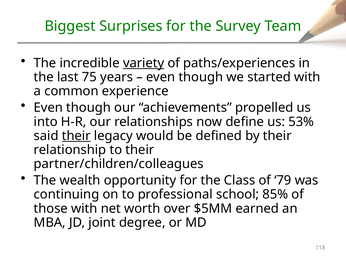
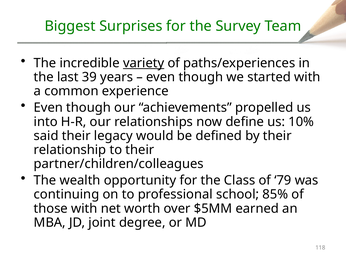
75: 75 -> 39 (89, 77)
53%: 53% -> 10% (301, 121)
their underline: present -> none (76, 136)
